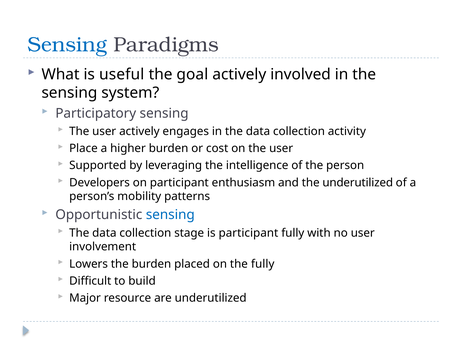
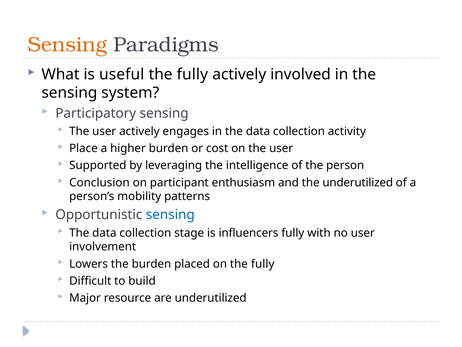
Sensing colour: blue -> orange (67, 45)
goal: goal -> fully (192, 74)
Developers: Developers -> Conclusion (99, 182)
is participant: participant -> influencers (248, 233)
